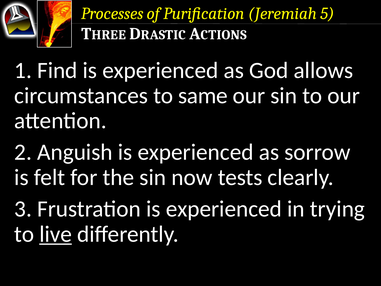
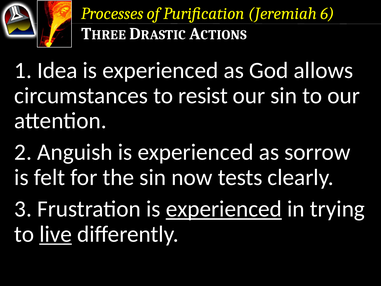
5: 5 -> 6 (327, 13)
Find: Find -> Idea (57, 70)
same: same -> resist (203, 95)
experienced underline: none -> present (224, 209)
